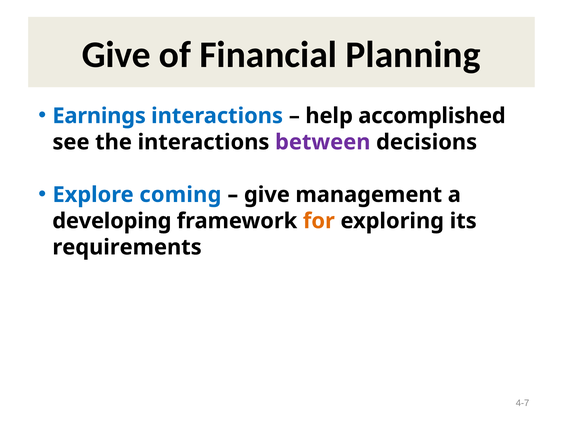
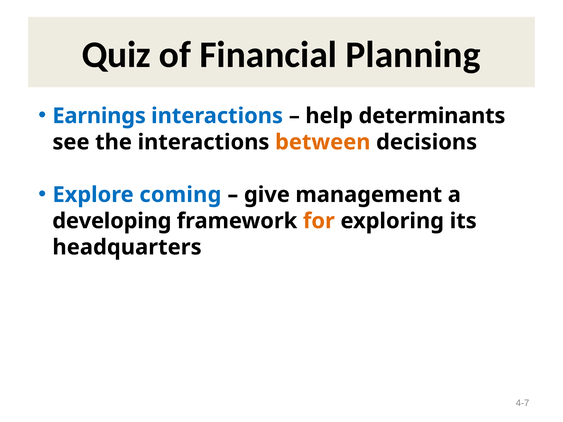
Give: Give -> Quiz (116, 55)
accomplished: accomplished -> determinants (432, 116)
between colour: purple -> orange (323, 142)
requirements: requirements -> headquarters (127, 247)
